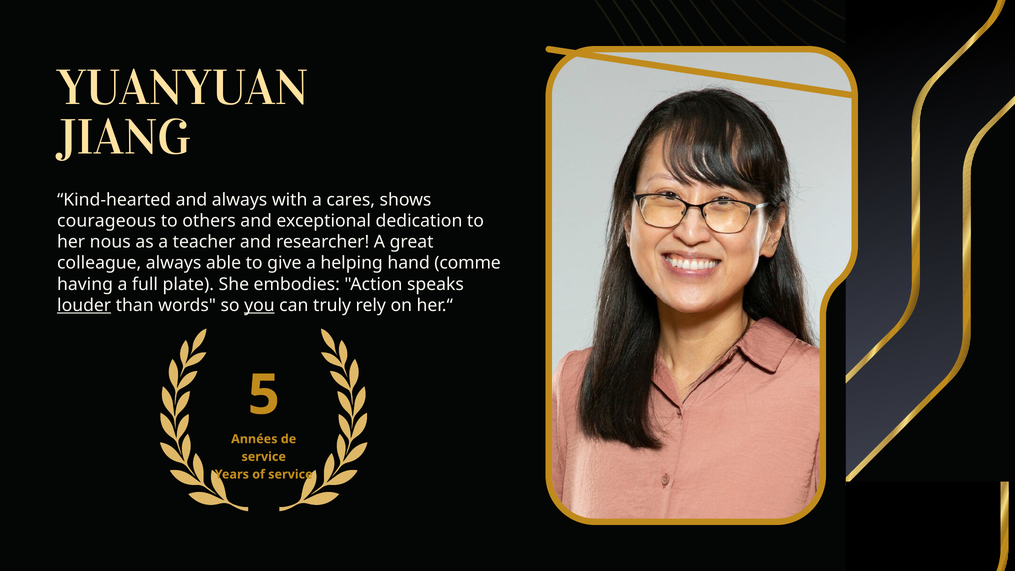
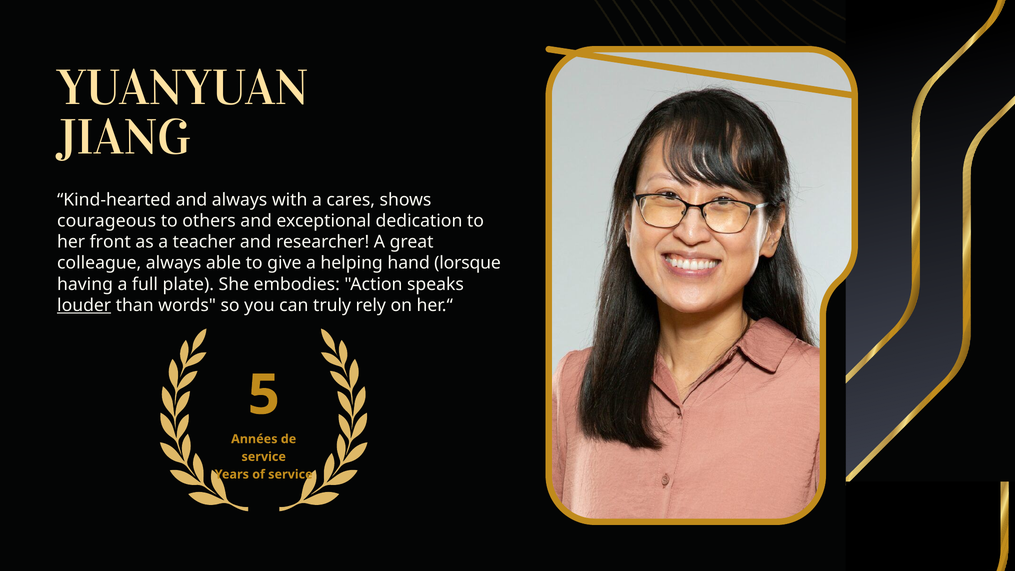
nous: nous -> front (110, 242)
comme: comme -> lorsque (468, 263)
you underline: present -> none (259, 305)
